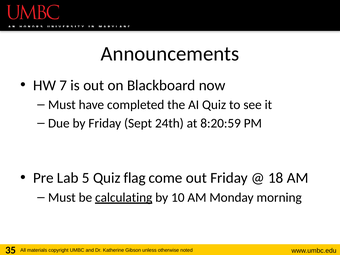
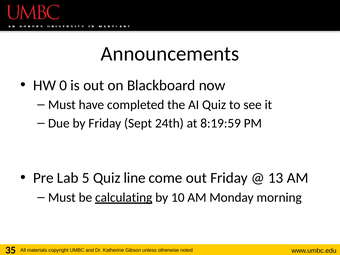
7: 7 -> 0 (63, 85)
8:20:59: 8:20:59 -> 8:19:59 (221, 123)
flag: flag -> line (135, 178)
18: 18 -> 13 (276, 178)
